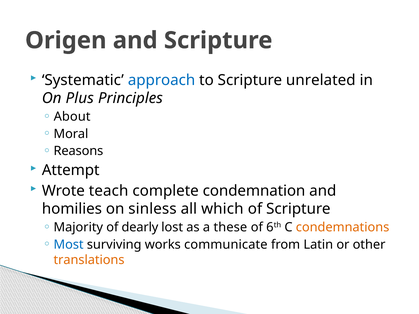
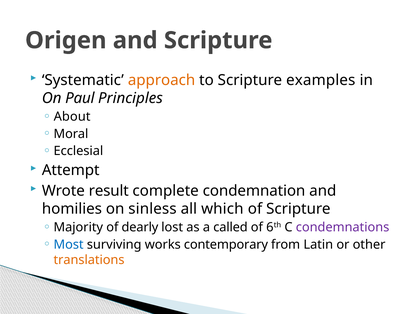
approach colour: blue -> orange (162, 80)
unrelated: unrelated -> examples (321, 80)
Plus: Plus -> Paul (80, 98)
Reasons: Reasons -> Ecclesial (78, 151)
teach: teach -> result (109, 191)
these: these -> called (230, 227)
condemnations colour: orange -> purple (343, 227)
communicate: communicate -> contemporary (226, 245)
